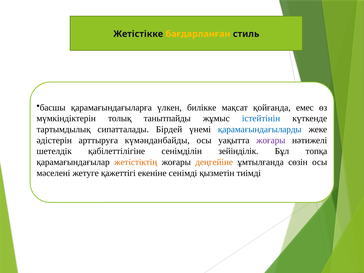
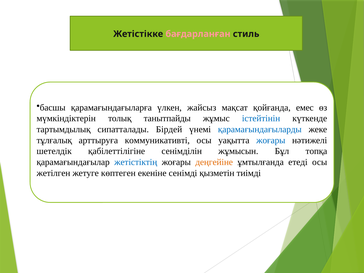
бағдарланған colour: yellow -> pink (198, 34)
билікке: билікке -> жайсыз (202, 108)
әдістерін: әдістерін -> тұлғалық (54, 140)
күмәнданбайды: күмәнданбайды -> коммуникативті (157, 140)
жоғары colour: purple -> blue (271, 140)
зейінділік: зейінділік -> жұмысын (238, 151)
жетістіктің colour: orange -> blue (136, 162)
сөзін: сөзін -> етеді (298, 162)
мәселені: мәселені -> жетілген (53, 173)
қажеттігі: қажеттігі -> көптеген (118, 173)
